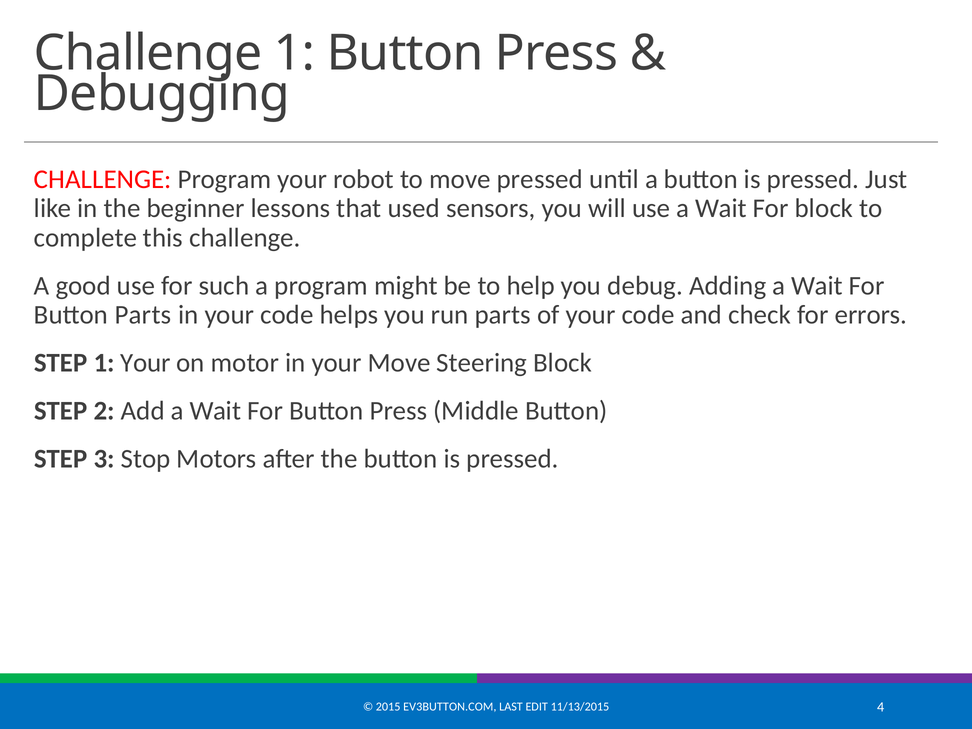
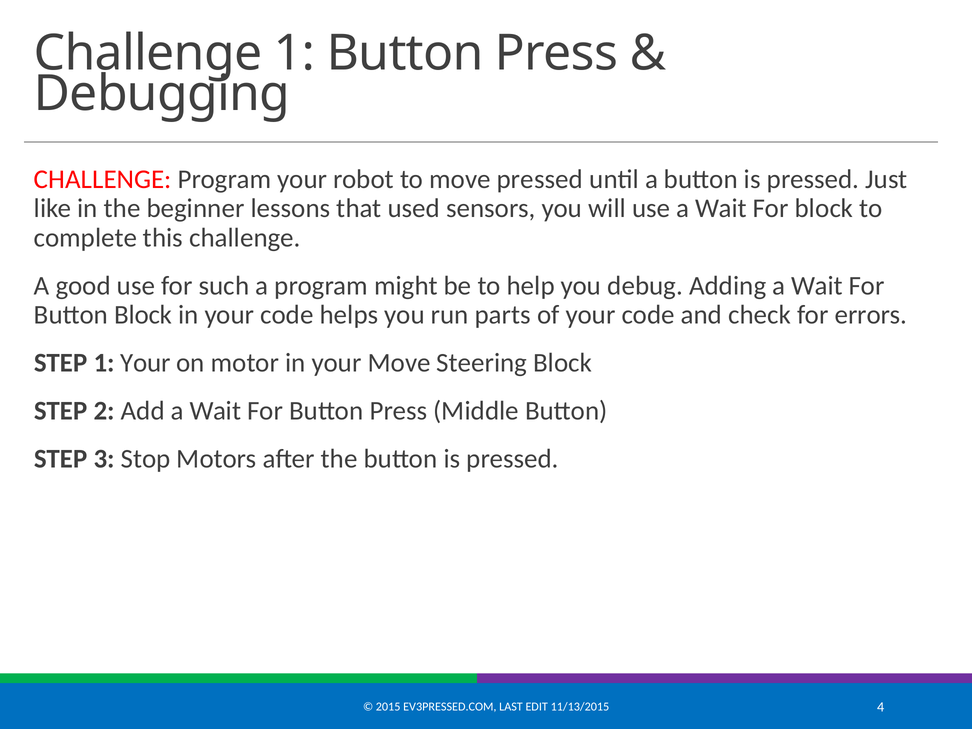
Button Parts: Parts -> Block (143, 315)
EV3BUTTON.COM: EV3BUTTON.COM -> EV3PRESSED.COM (450, 707)
